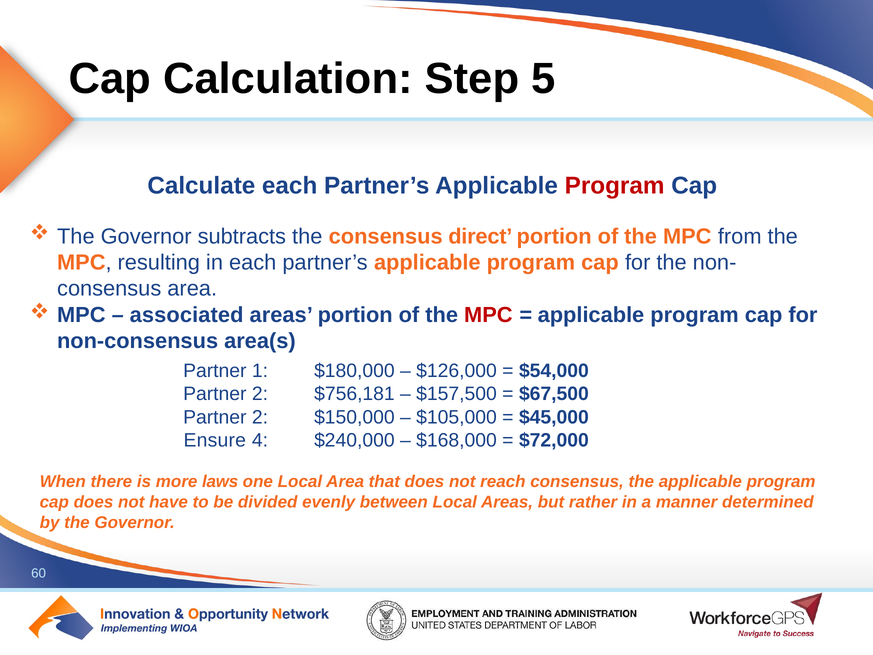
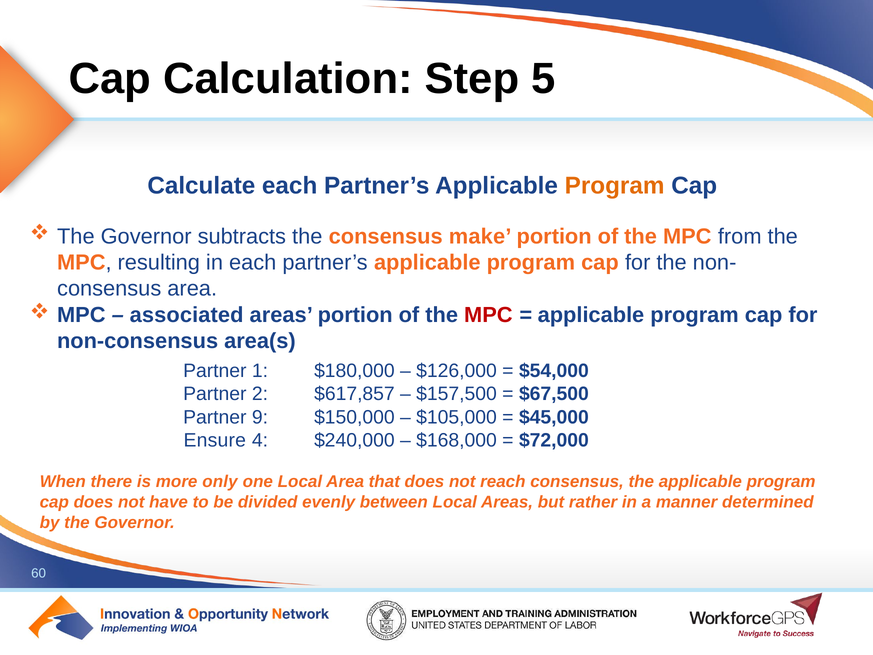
Program colour: red -> orange (615, 186)
direct: direct -> make (480, 236)
$756,181: $756,181 -> $617,857 (354, 394)
2: 2 -> 9 (260, 417)
laws: laws -> only (220, 481)
